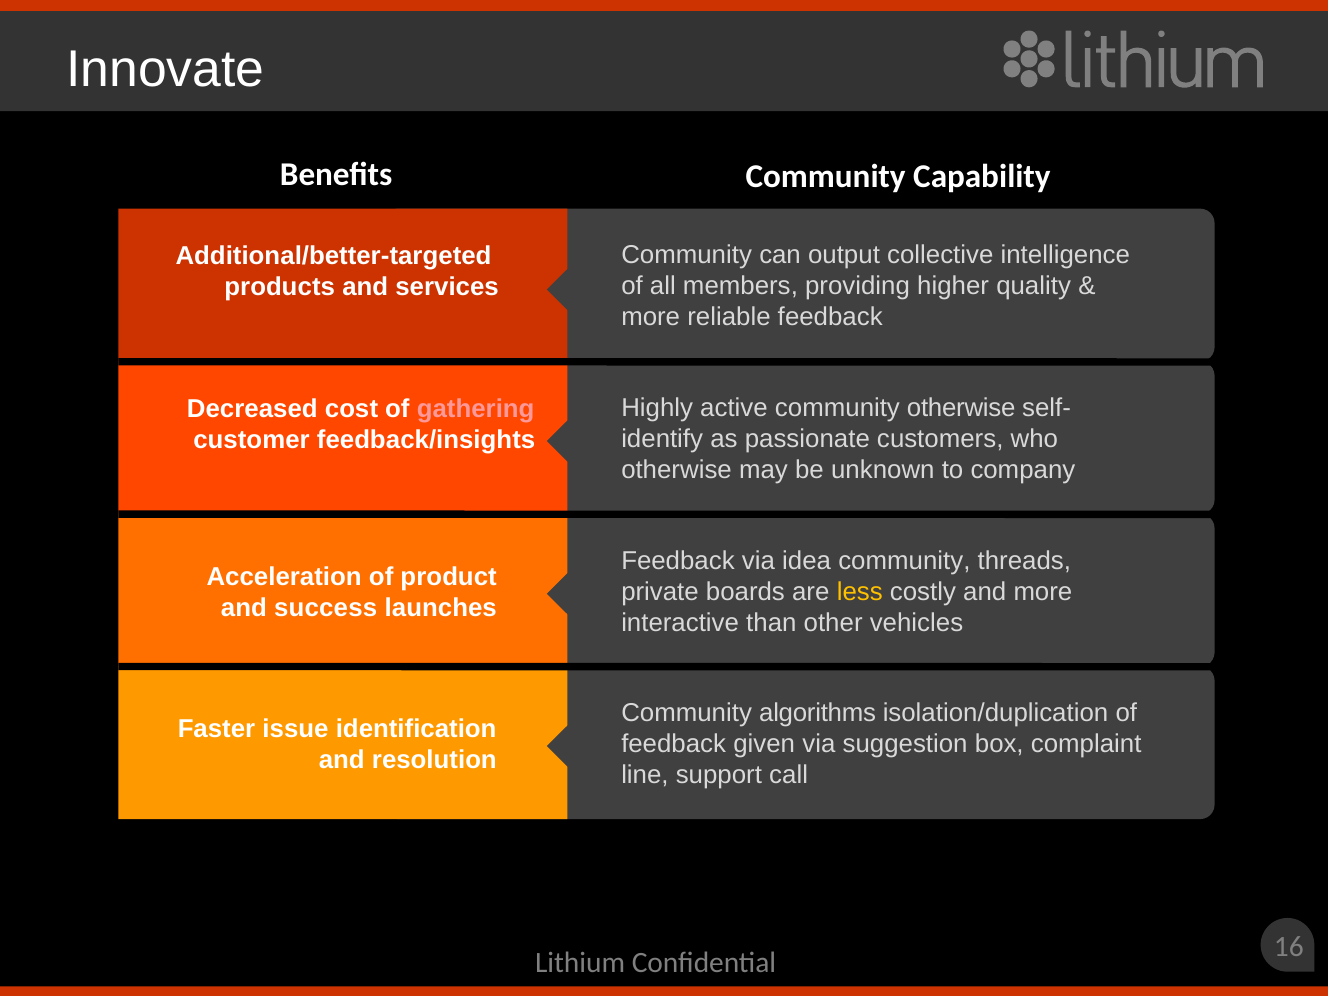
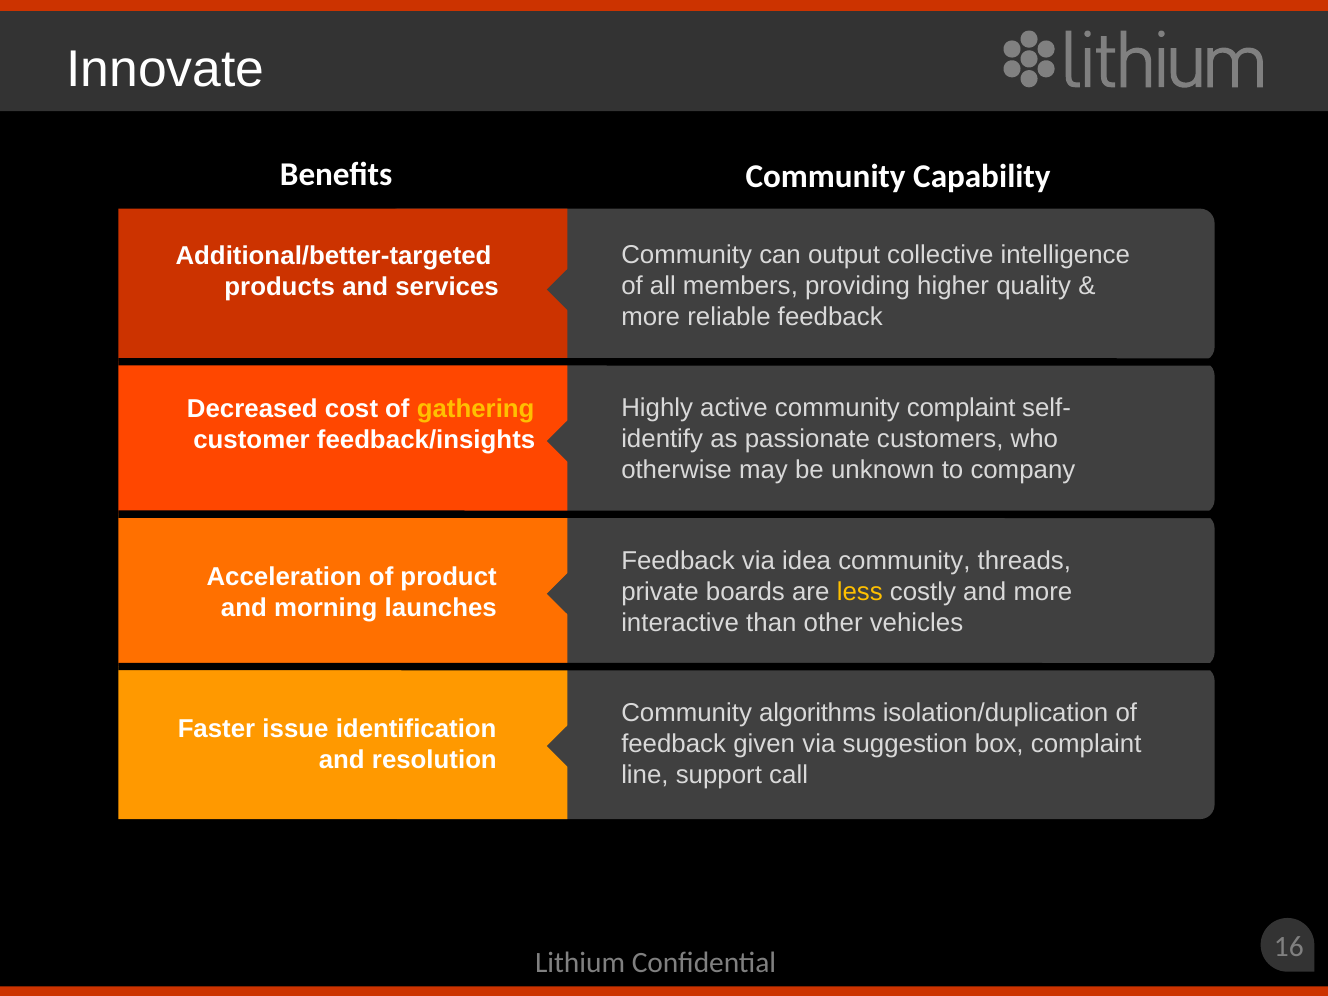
community otherwise: otherwise -> complaint (961, 408)
gathering colour: pink -> yellow (476, 409)
success: success -> morning (326, 608)
